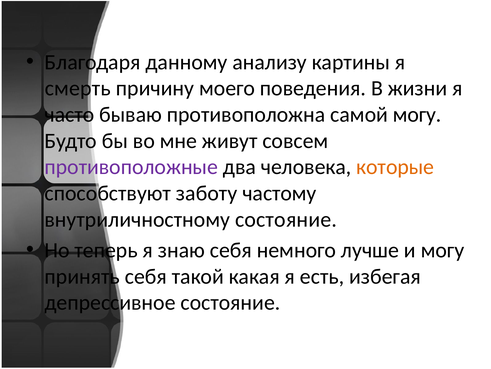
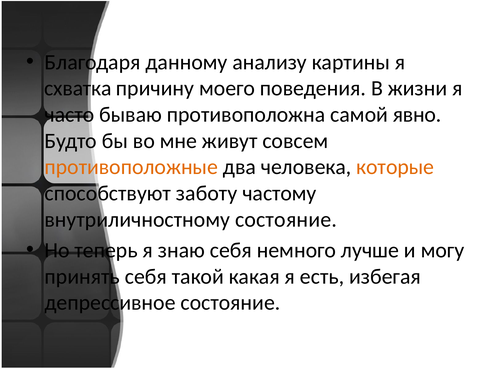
смерть: смерть -> схватка (78, 88)
самой могу: могу -> явно (417, 114)
противоположные colour: purple -> orange (131, 167)
